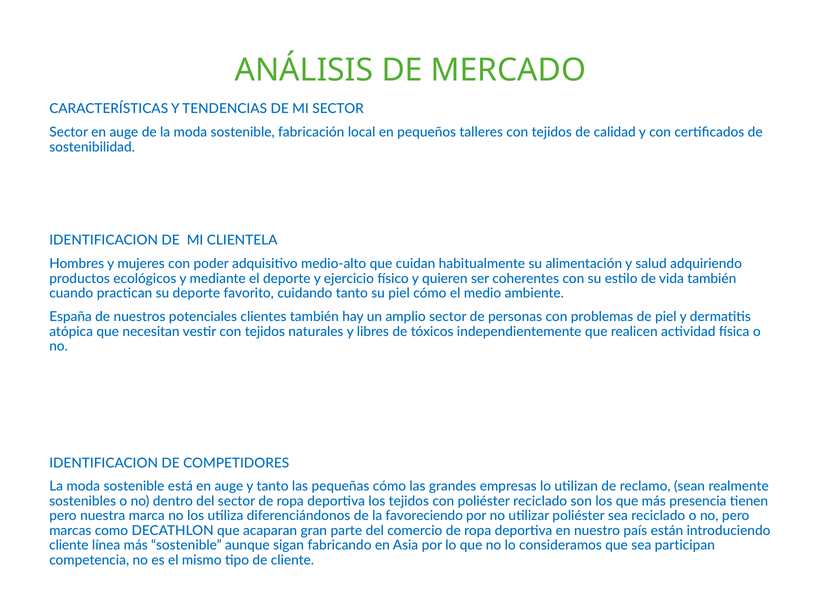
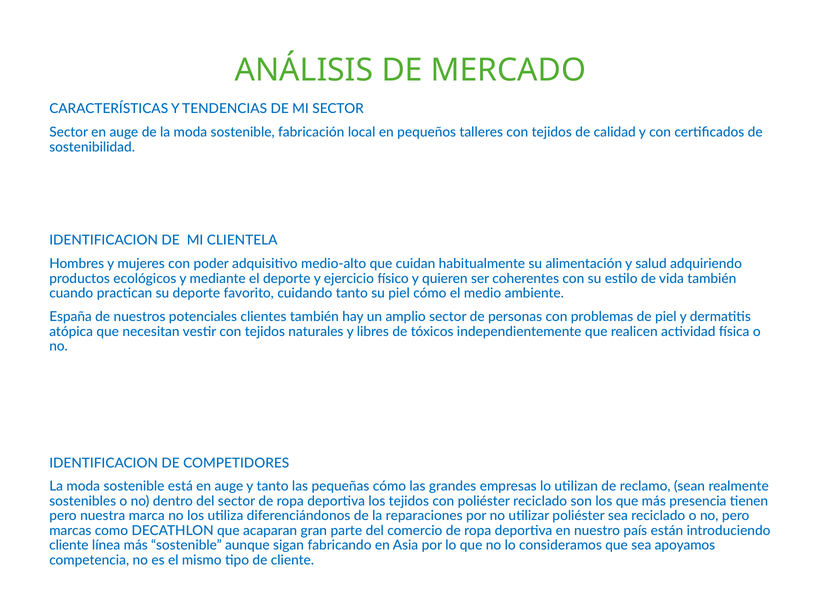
favoreciendo: favoreciendo -> reparaciones (424, 516)
participan: participan -> apoyamos (685, 545)
